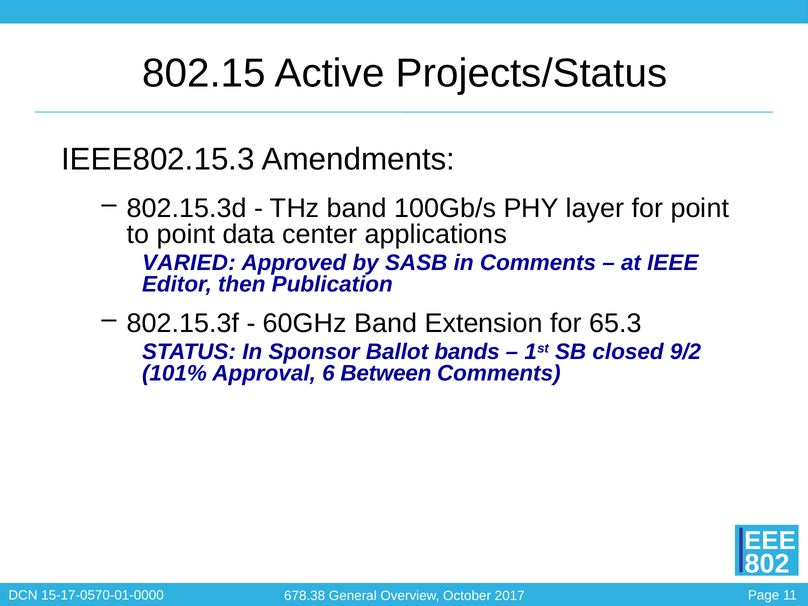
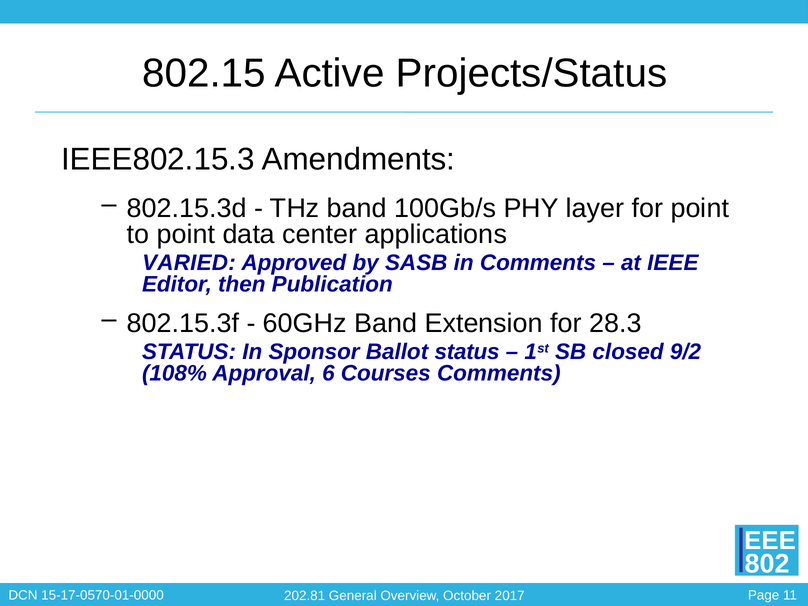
65.3: 65.3 -> 28.3 (615, 324)
Ballot bands: bands -> status (467, 352)
101%: 101% -> 108% (174, 373)
Between: Between -> Courses (386, 373)
678.38: 678.38 -> 202.81 (305, 596)
